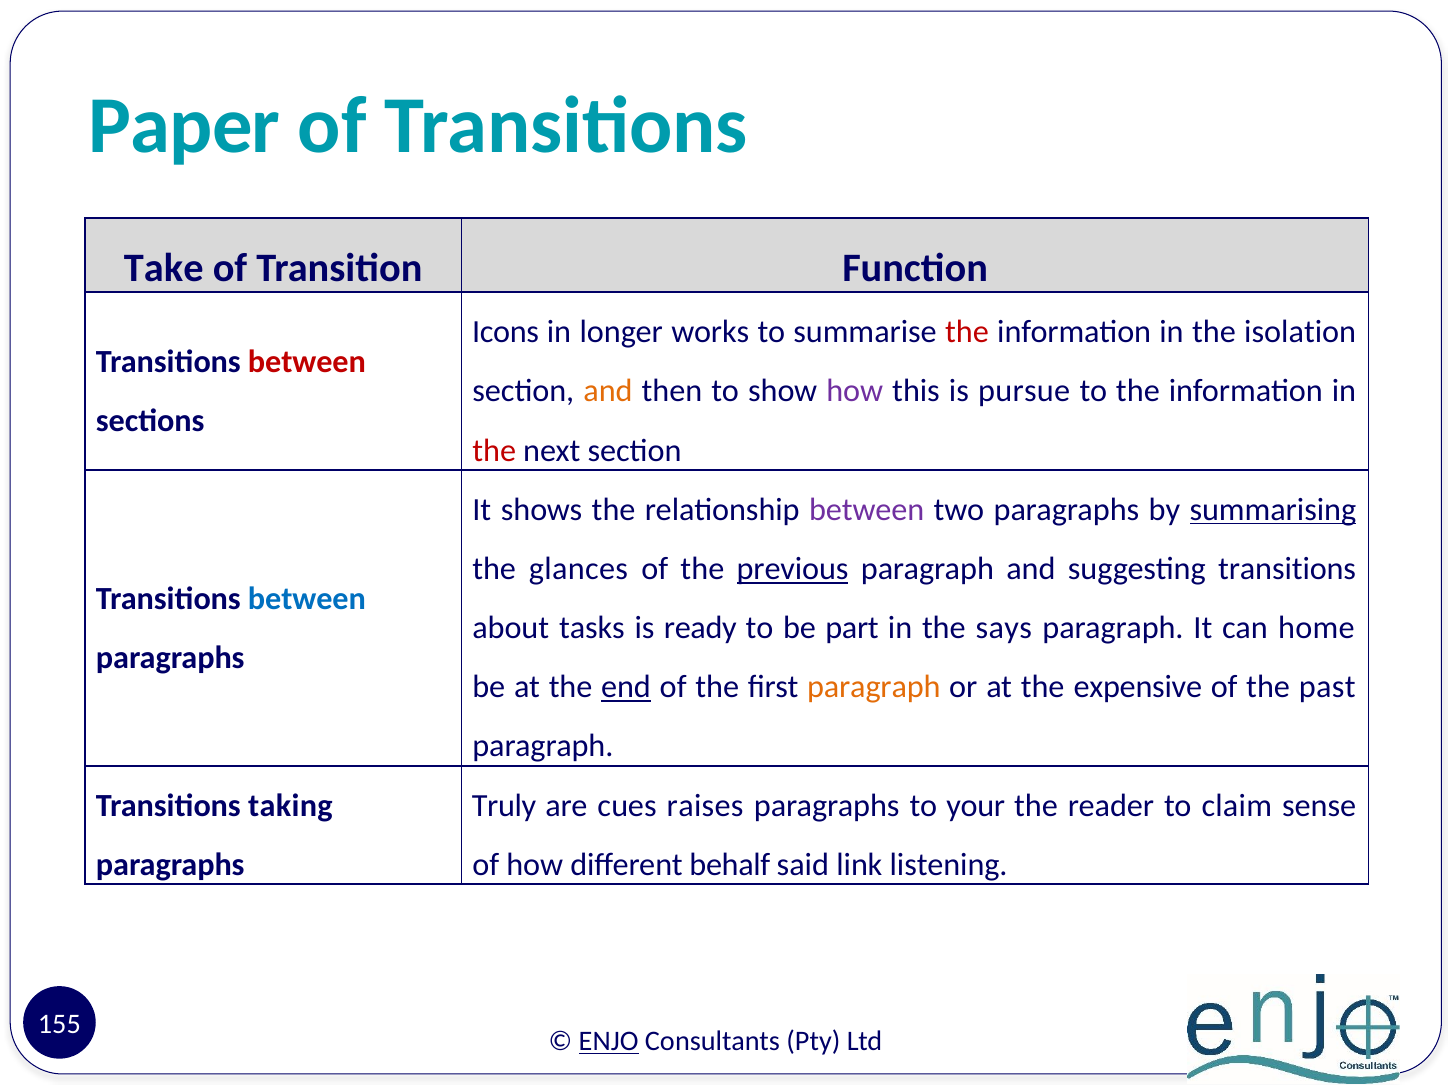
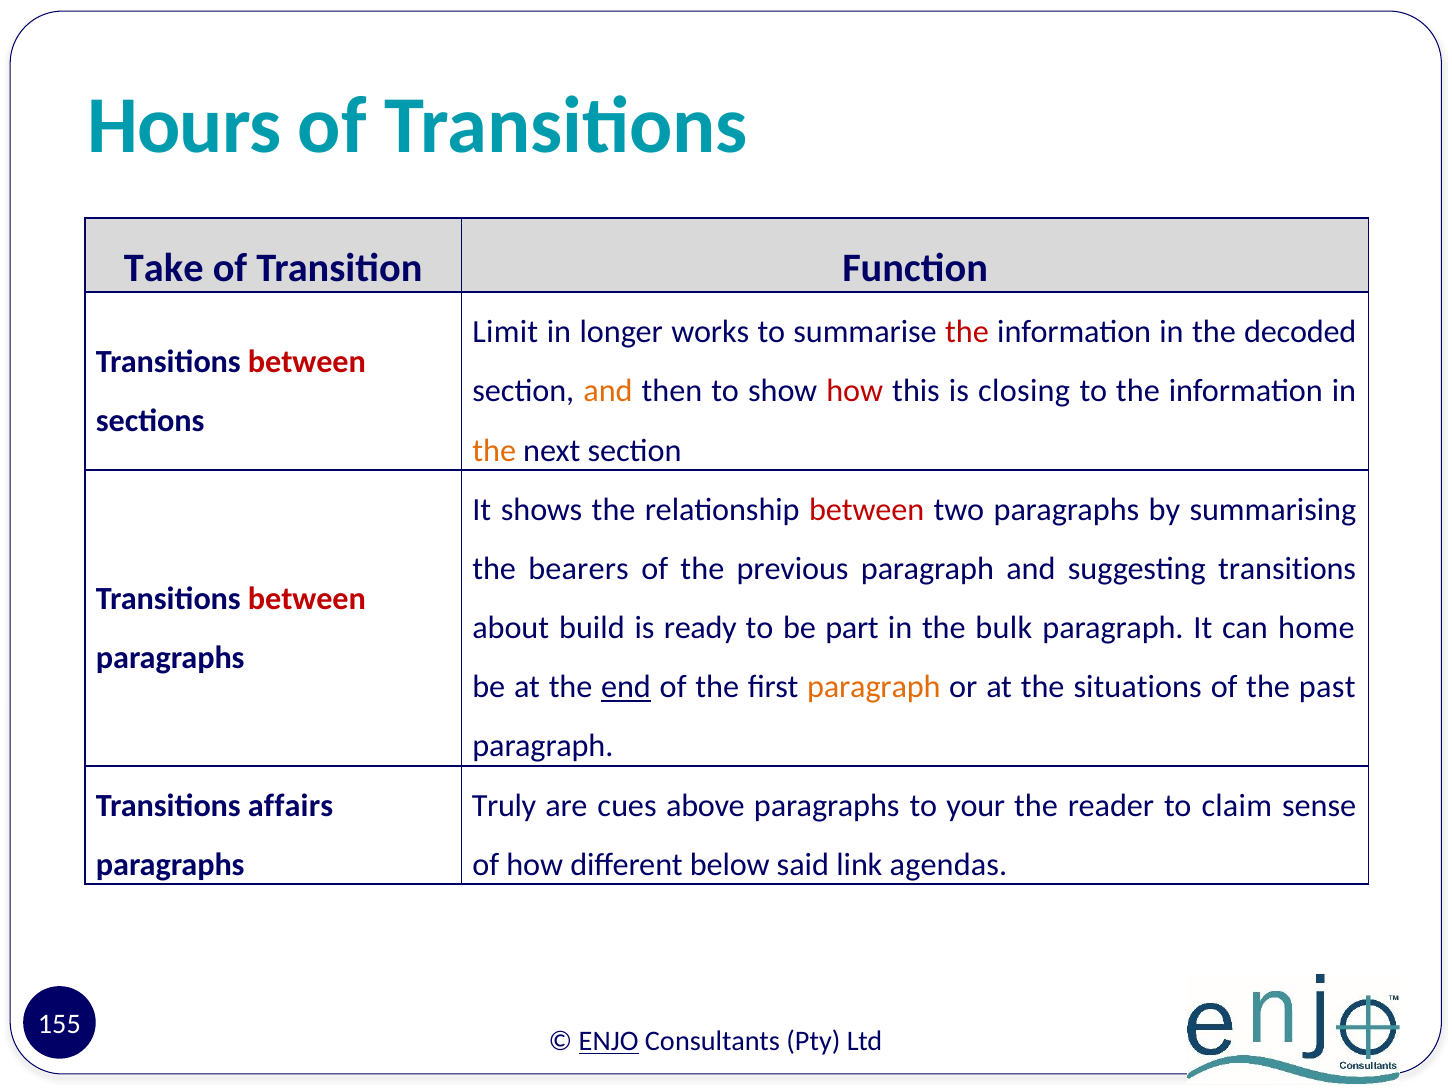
Paper: Paper -> Hours (185, 126)
Icons: Icons -> Limit (505, 332)
isolation: isolation -> decoded (1300, 332)
how colour: purple -> red (855, 391)
pursue: pursue -> closing (1024, 391)
the colour: red -> orange (494, 450)
between colour: purple -> red (867, 510)
summarising underline: present -> none (1273, 510)
glances: glances -> bearers (579, 569)
previous underline: present -> none (793, 569)
between colour: blue -> red (307, 598)
tasks: tasks -> build (592, 628)
says: says -> bulk (1004, 628)
expensive: expensive -> situations (1138, 687)
taking: taking -> affairs (291, 806)
raises: raises -> above (705, 806)
behalf: behalf -> below (730, 865)
listening: listening -> agendas (949, 865)
